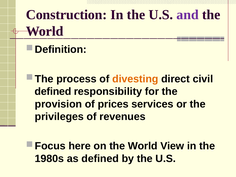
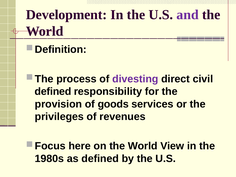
Construction: Construction -> Development (66, 15)
divesting colour: orange -> purple (135, 79)
prices: prices -> goods (113, 104)
